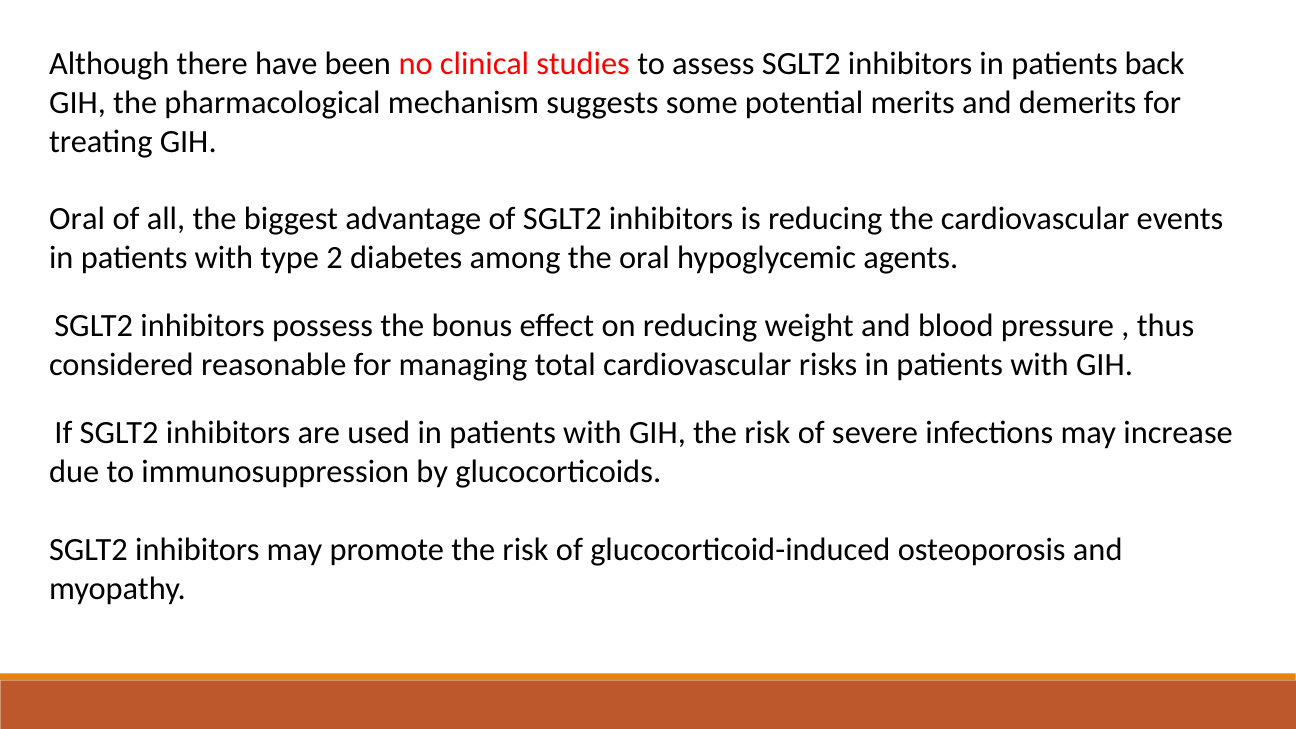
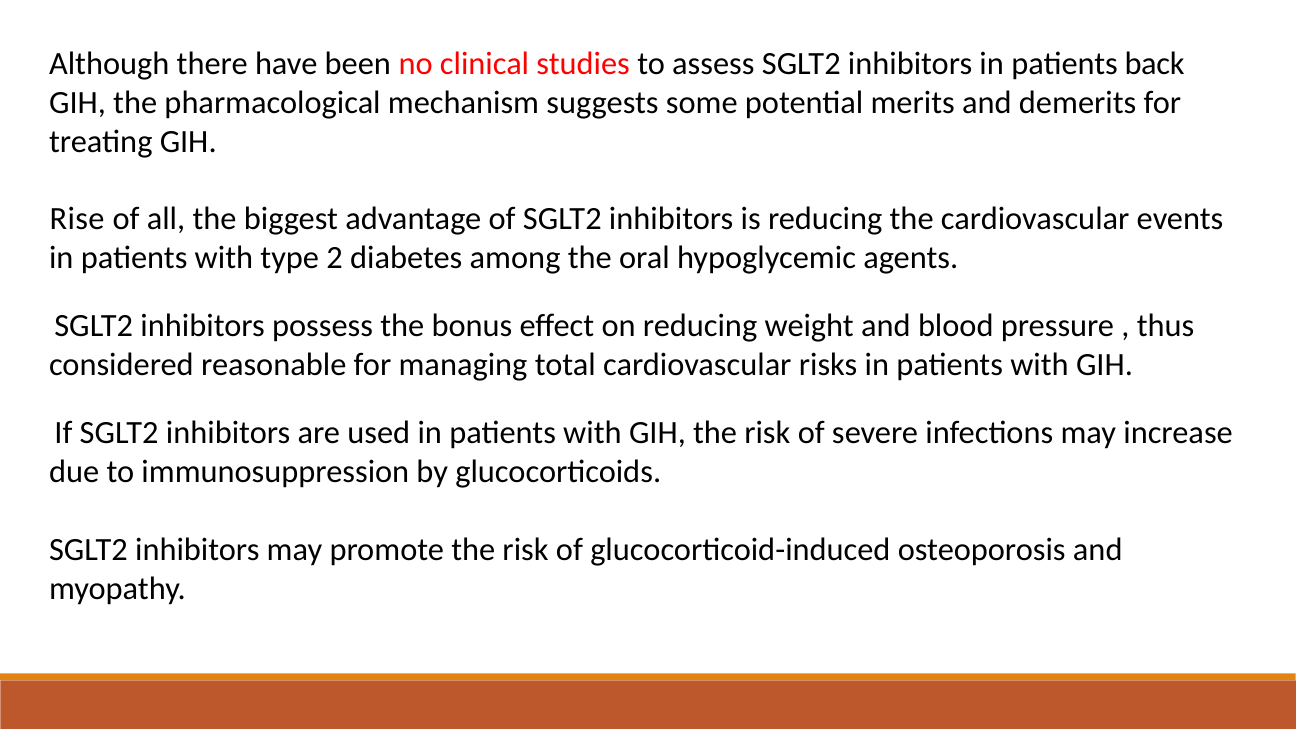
Oral: Oral -> Rise (77, 219)
